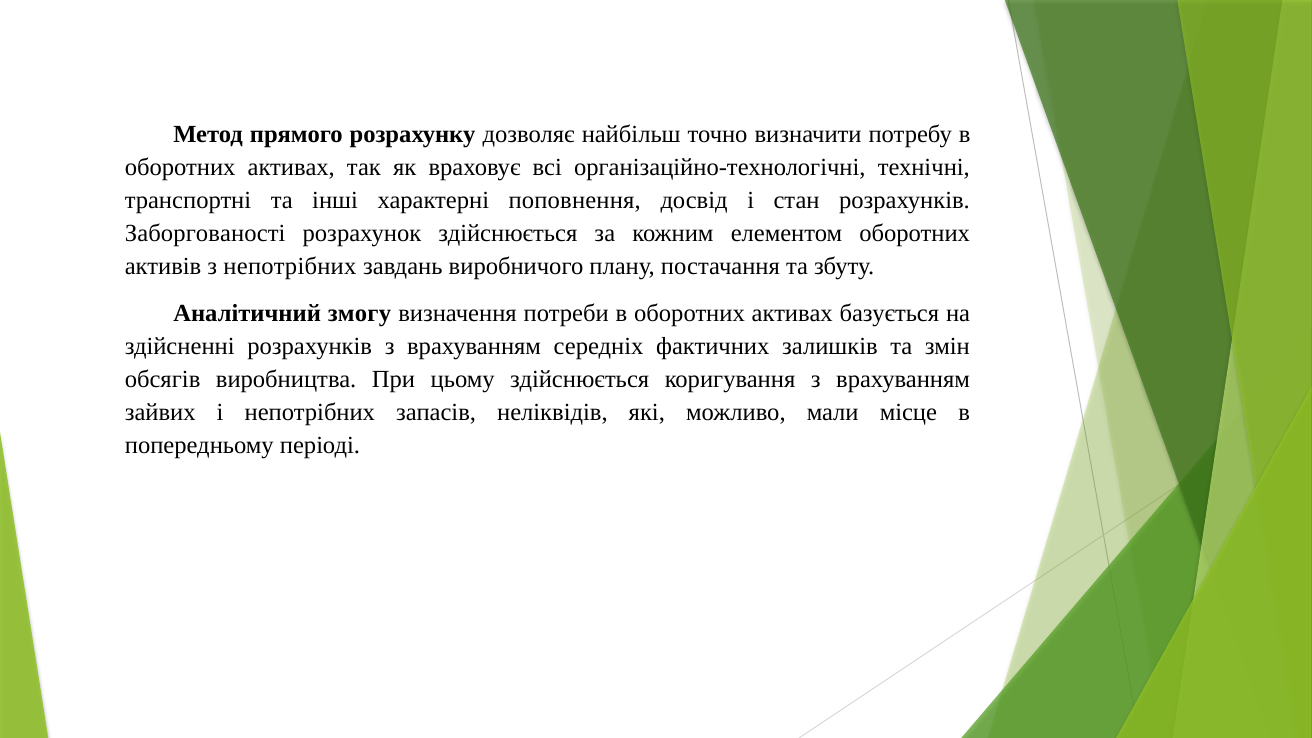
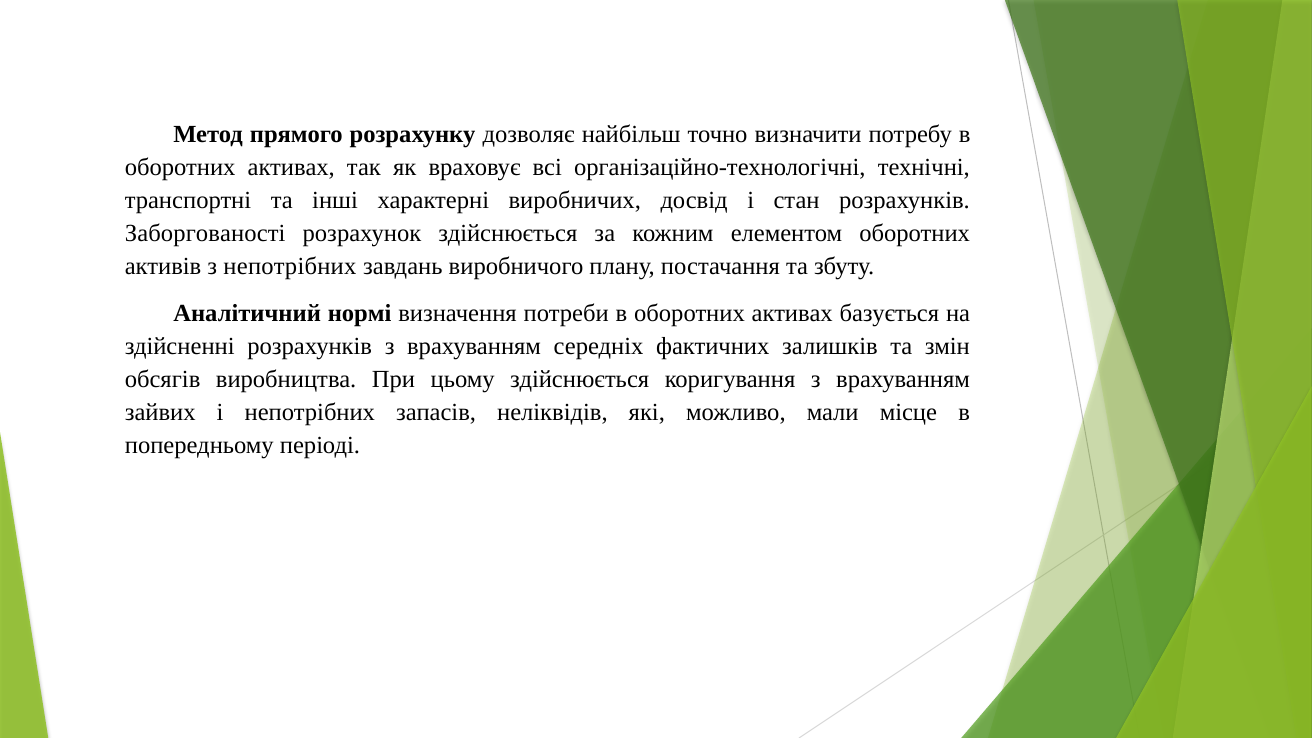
поповнення: поповнення -> виробничих (575, 200)
змогу: змогу -> нормі (360, 313)
